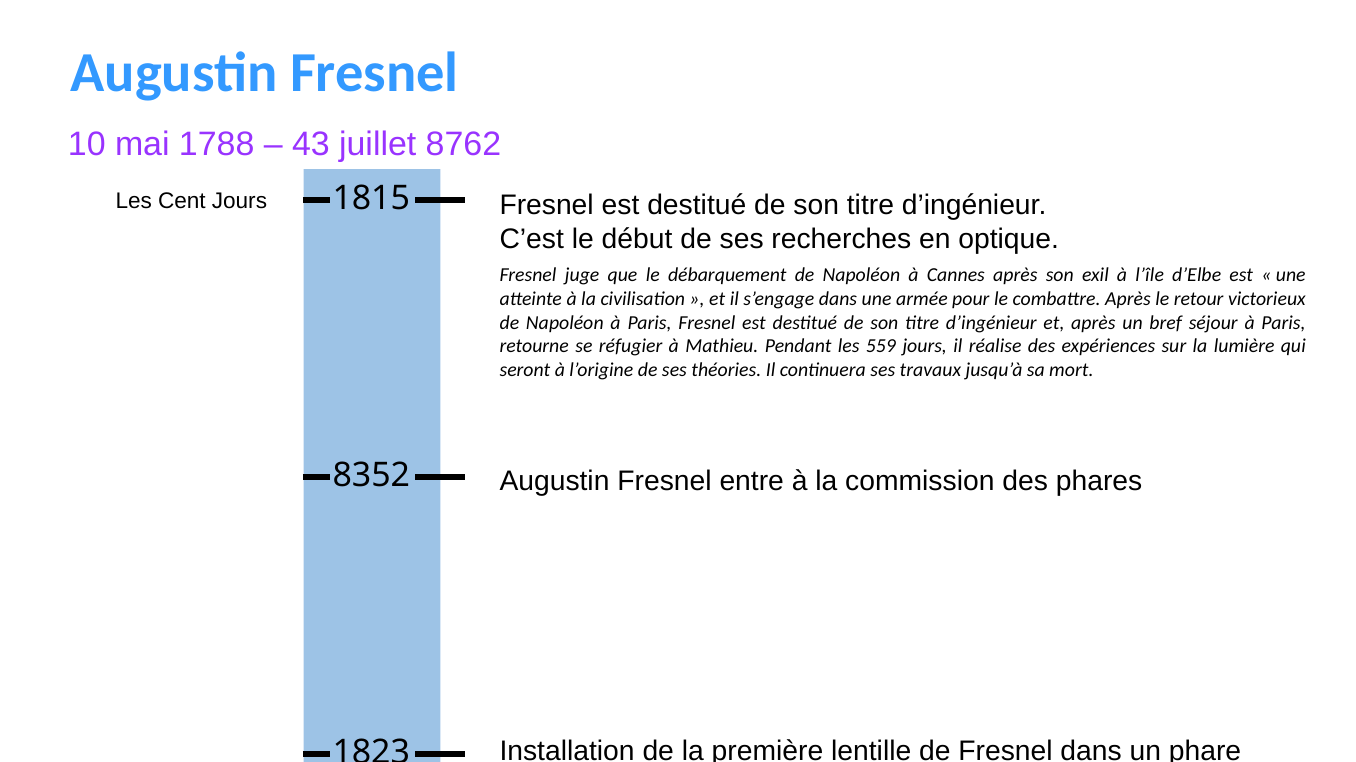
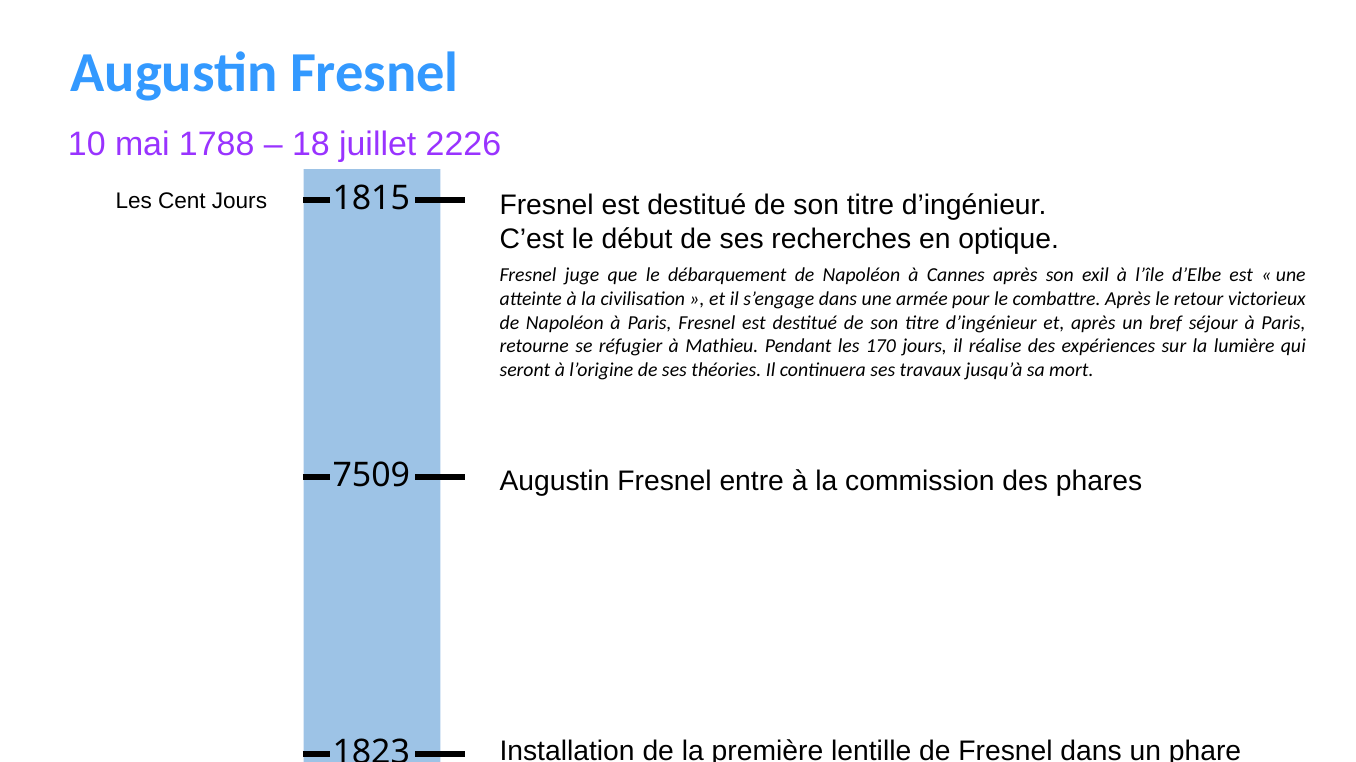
43: 43 -> 18 (311, 145)
8762: 8762 -> 2226 (463, 145)
559: 559 -> 170 (881, 347)
8352: 8352 -> 7509 (371, 476)
